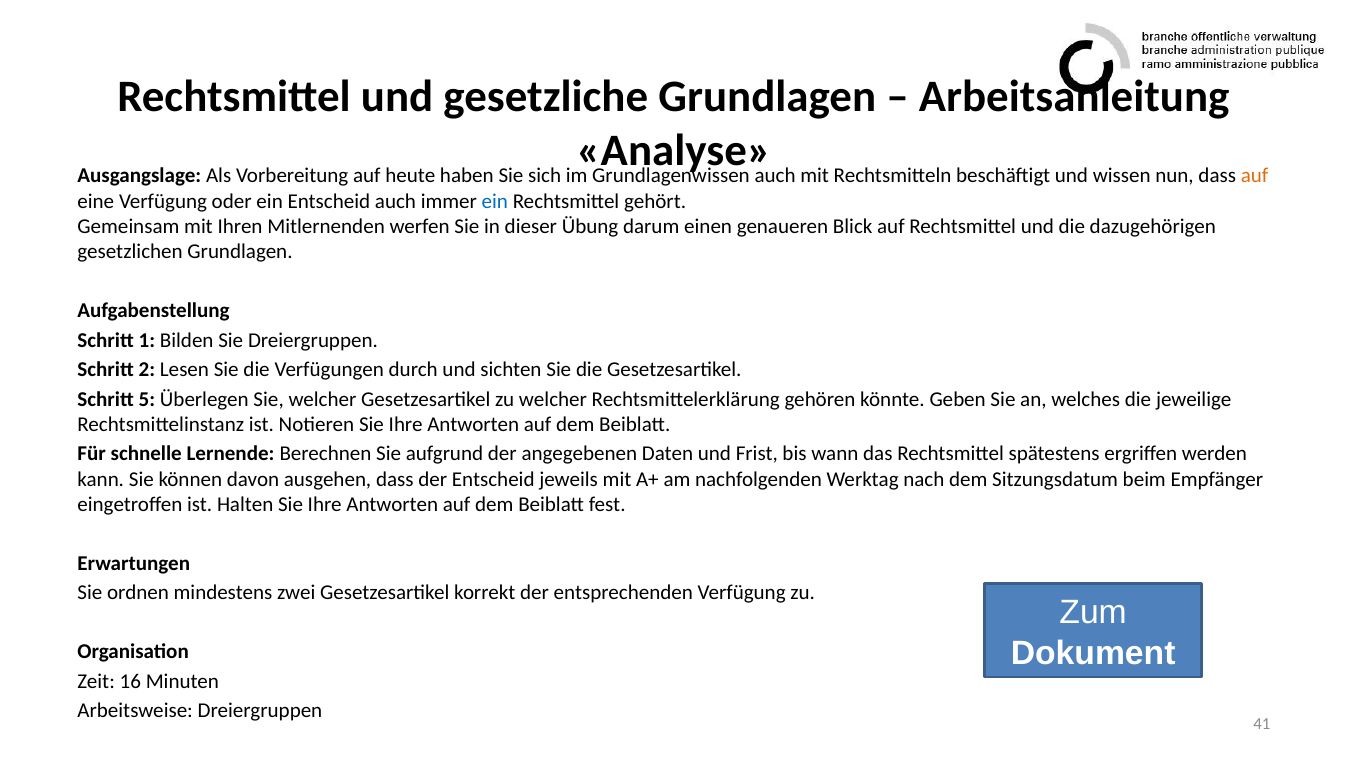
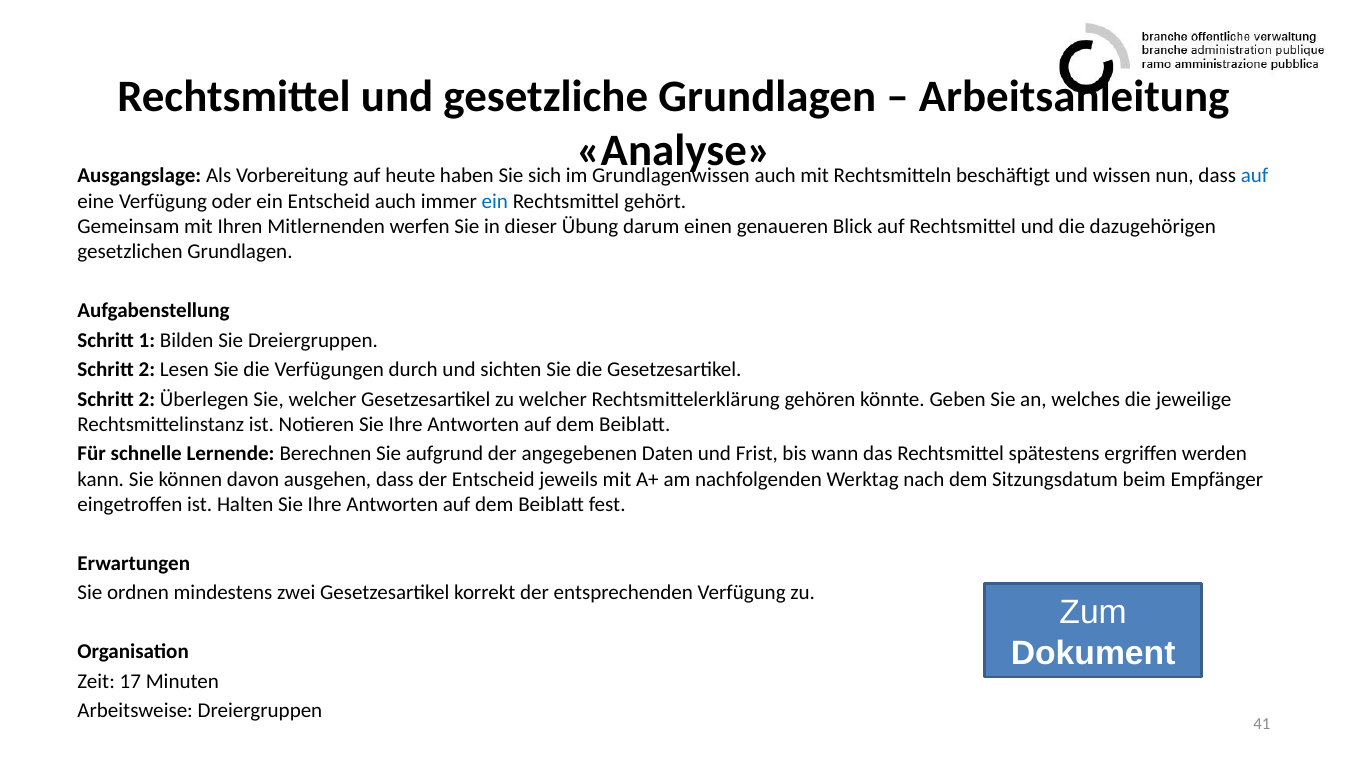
auf colour: orange -> blue (1255, 176)
5: 5 -> 2 (147, 399)
16: 16 -> 17 (130, 681)
